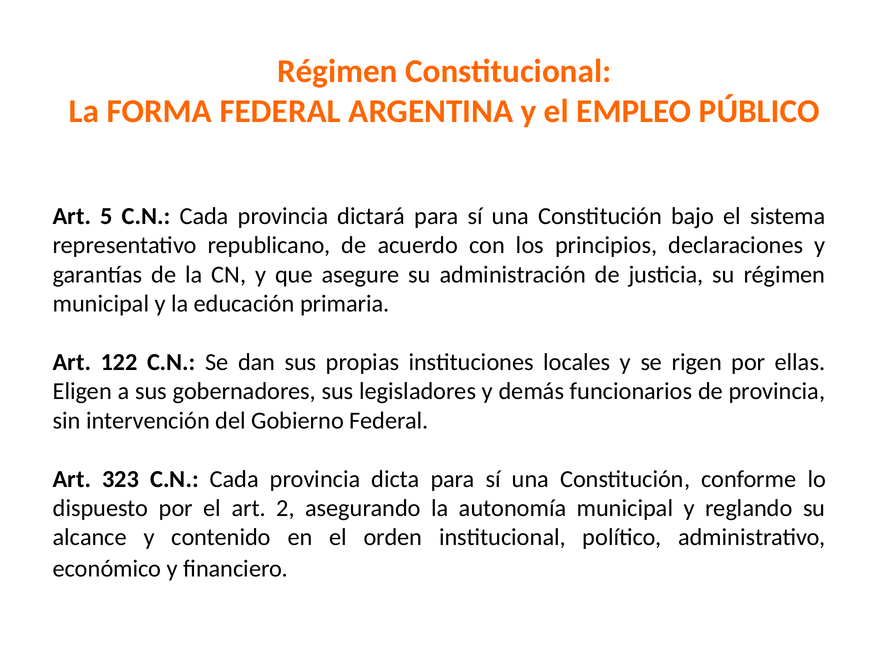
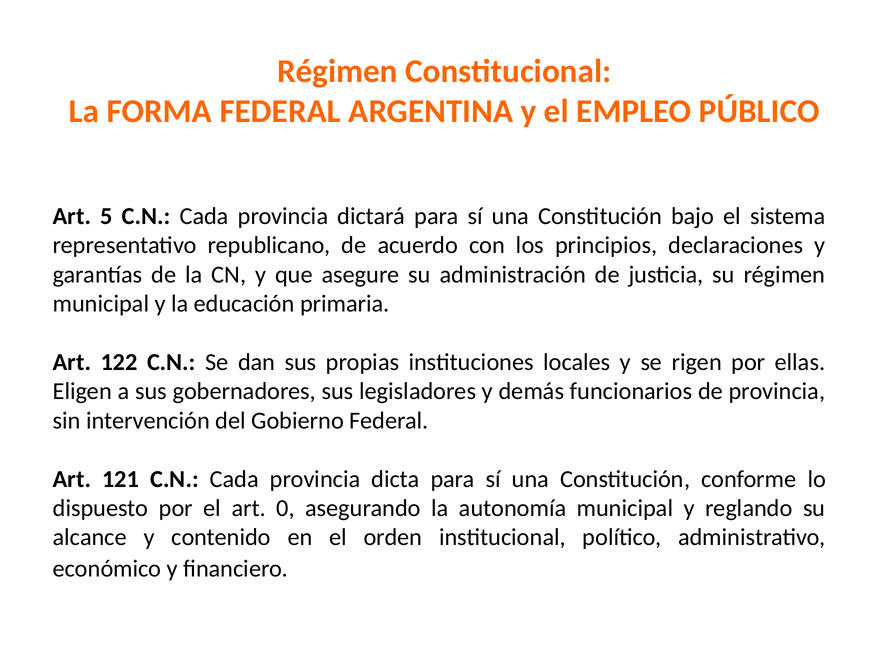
323: 323 -> 121 (121, 479)
2: 2 -> 0 (286, 508)
